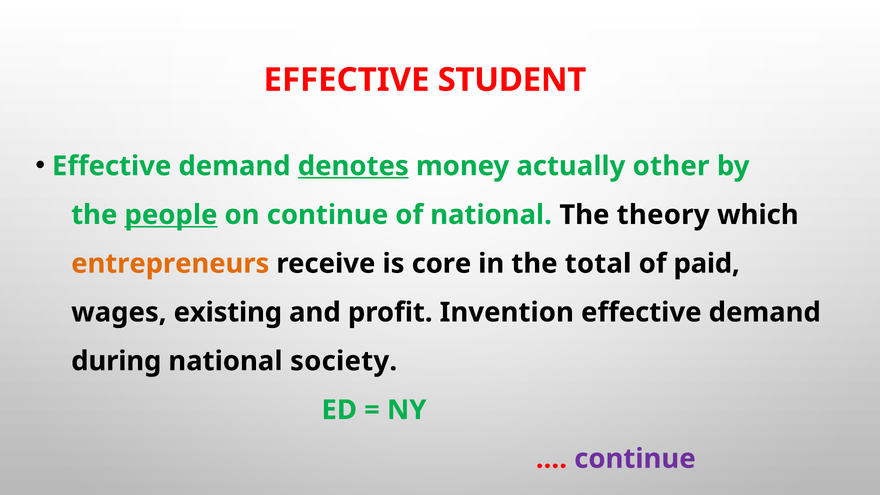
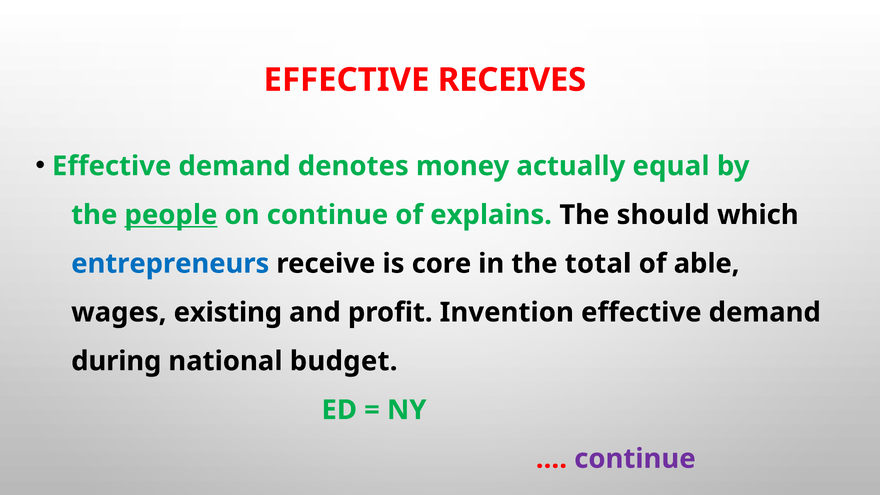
STUDENT: STUDENT -> RECEIVES (512, 80)
denotes underline: present -> none (353, 166)
other: other -> equal (671, 166)
of national: national -> explains (491, 215)
theory: theory -> should (663, 215)
entrepreneurs colour: orange -> blue (170, 264)
paid: paid -> able (707, 264)
society: society -> budget (344, 361)
